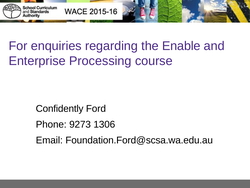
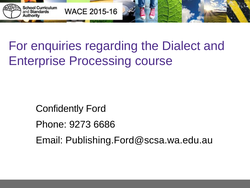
Enable: Enable -> Dialect (181, 46)
1306: 1306 -> 6686 (104, 124)
Foundation.Ford@scsa.wa.edu.au: Foundation.Ford@scsa.wa.edu.au -> Publishing.Ford@scsa.wa.edu.au (139, 140)
